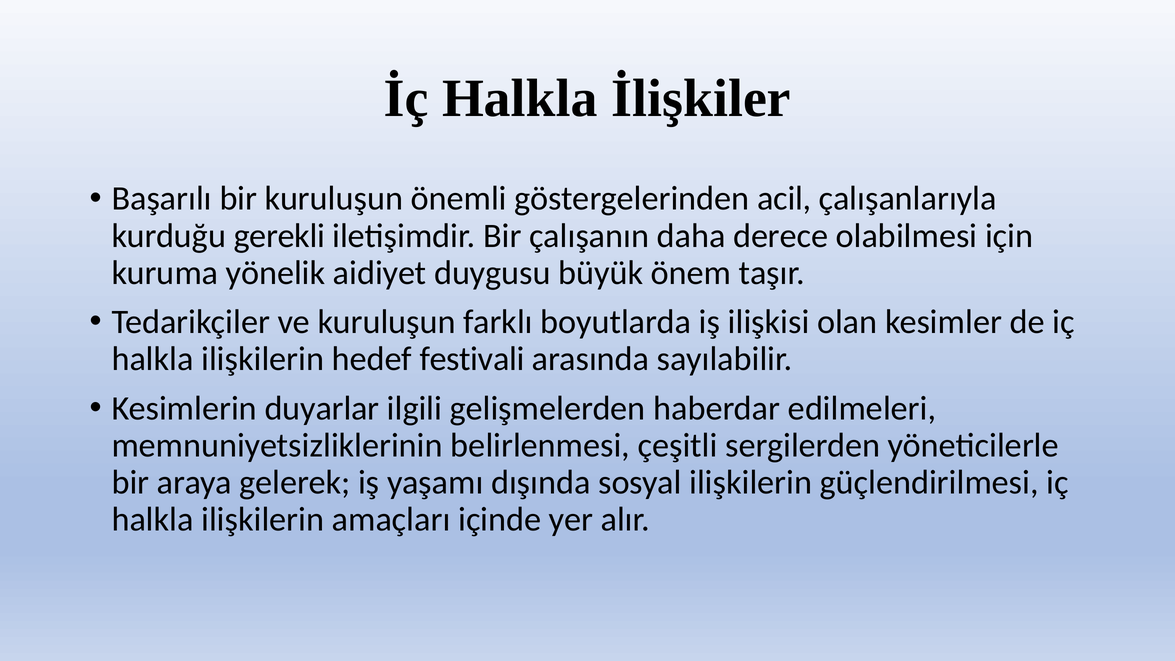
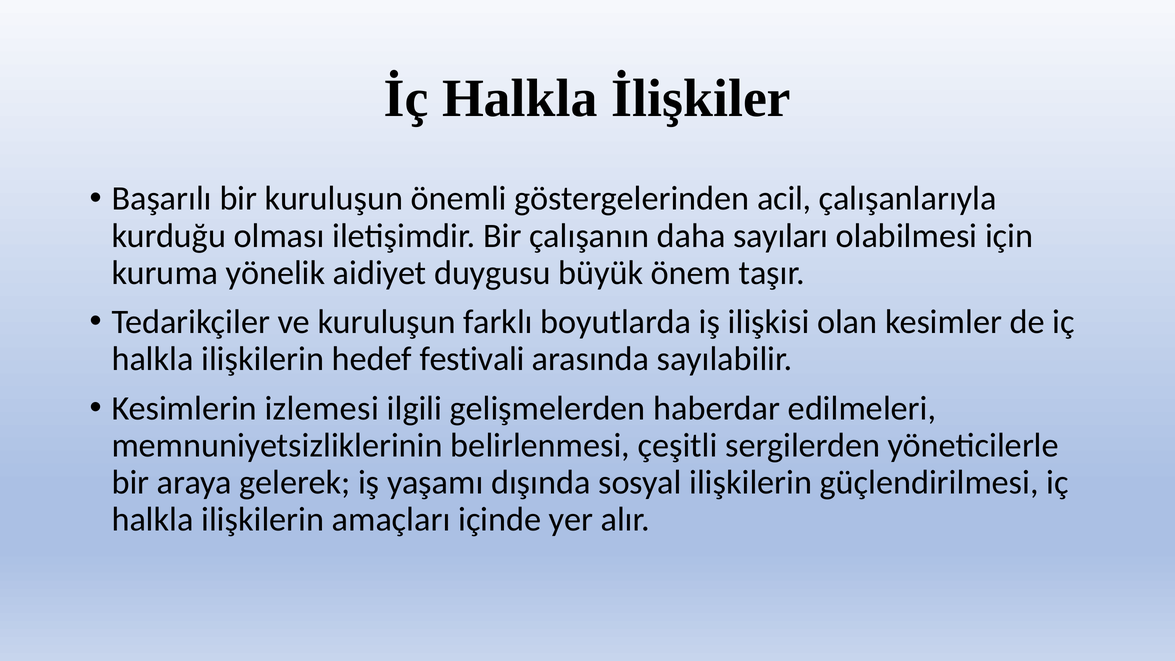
gerekli: gerekli -> olması (279, 236)
derece: derece -> sayıları (781, 236)
duyarlar: duyarlar -> izlemesi (322, 408)
